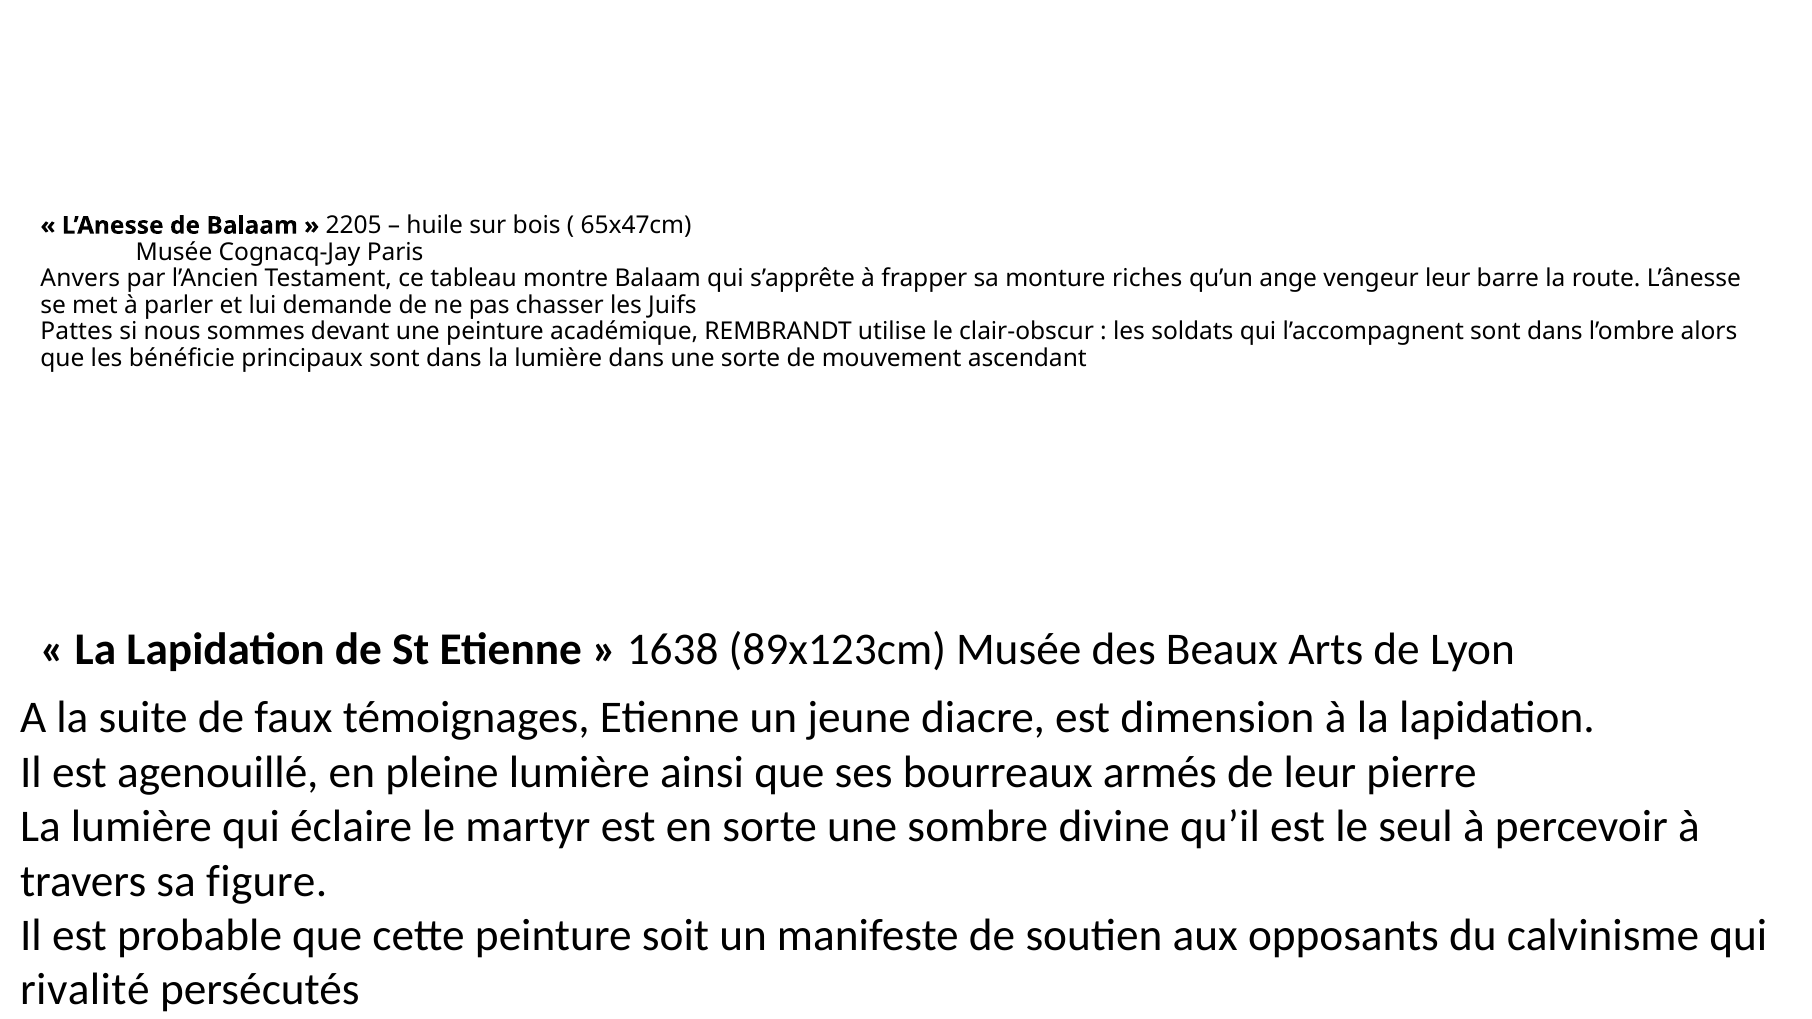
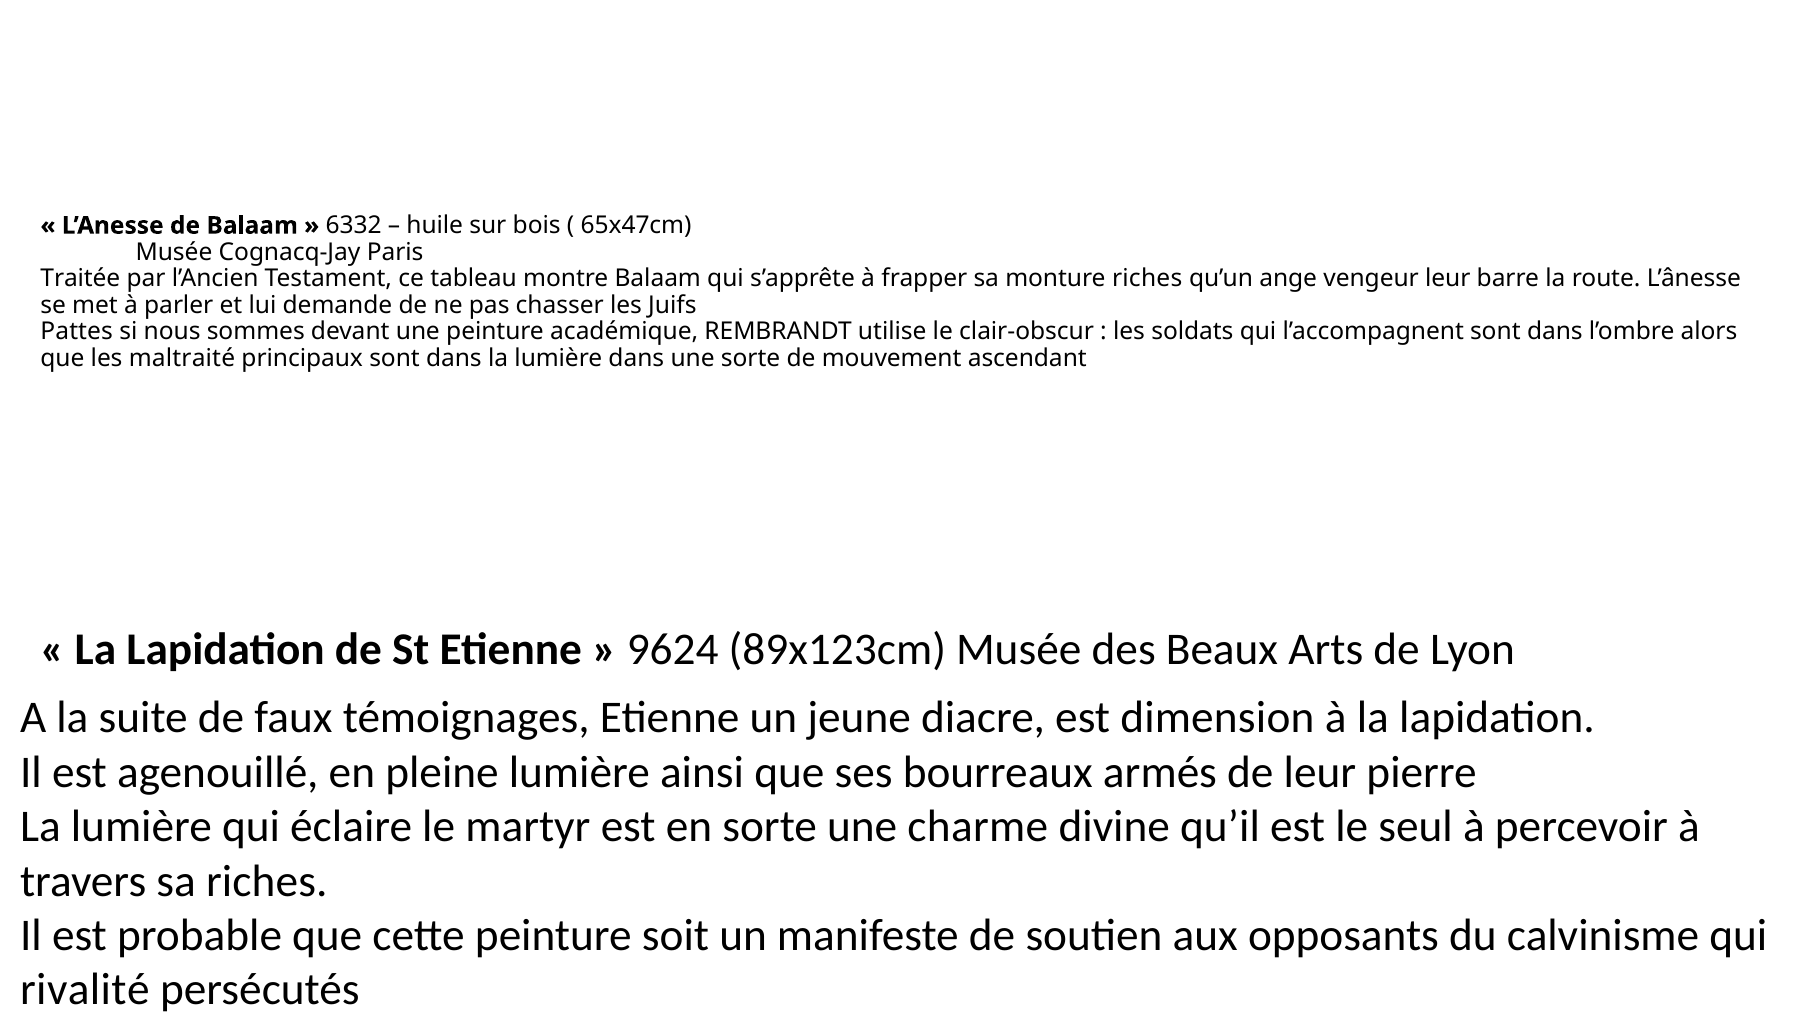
2205: 2205 -> 6332 (354, 226)
Anvers: Anvers -> Traitée (80, 279)
bénéficie: bénéficie -> maltraité (182, 358)
1638: 1638 -> 9624 (673, 650)
sombre: sombre -> charme (978, 827)
sa figure: figure -> riches (267, 881)
